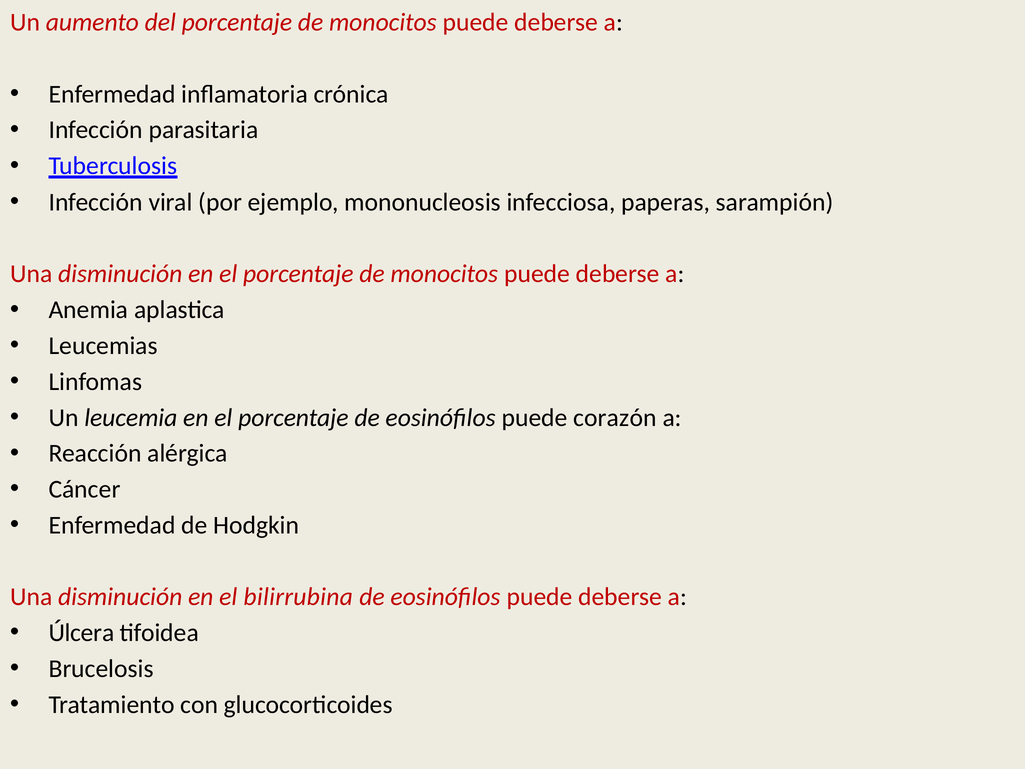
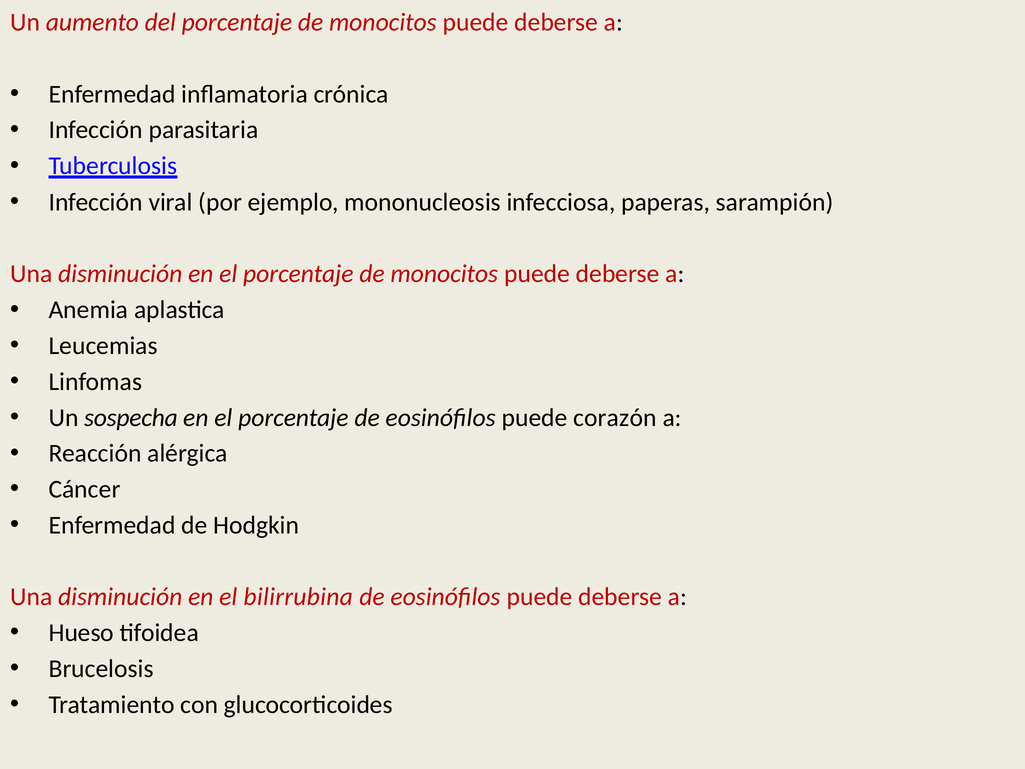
leucemia: leucemia -> sospecha (131, 417)
Úlcera: Úlcera -> Hueso (81, 633)
